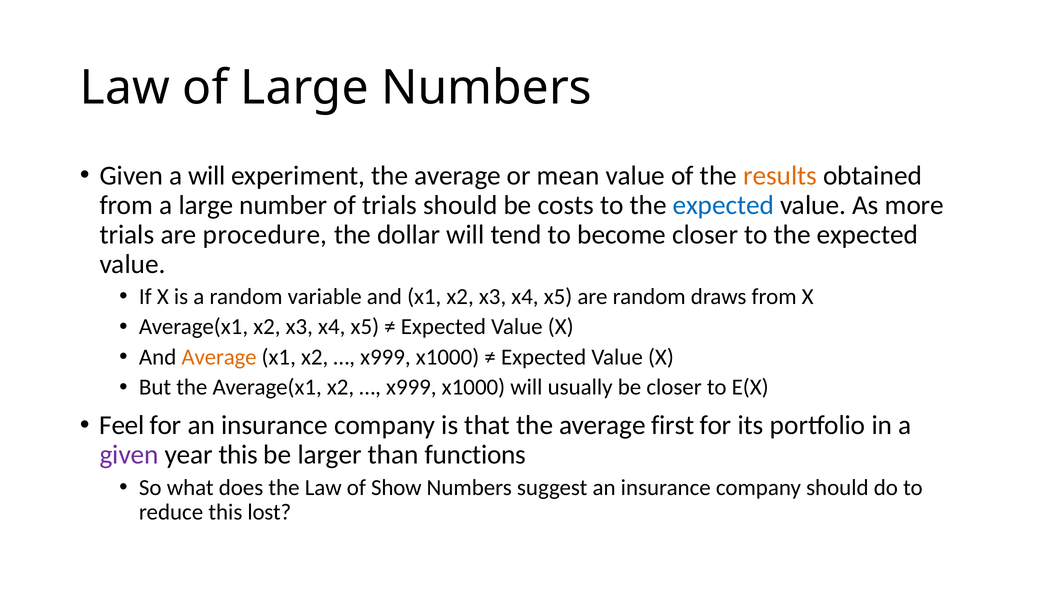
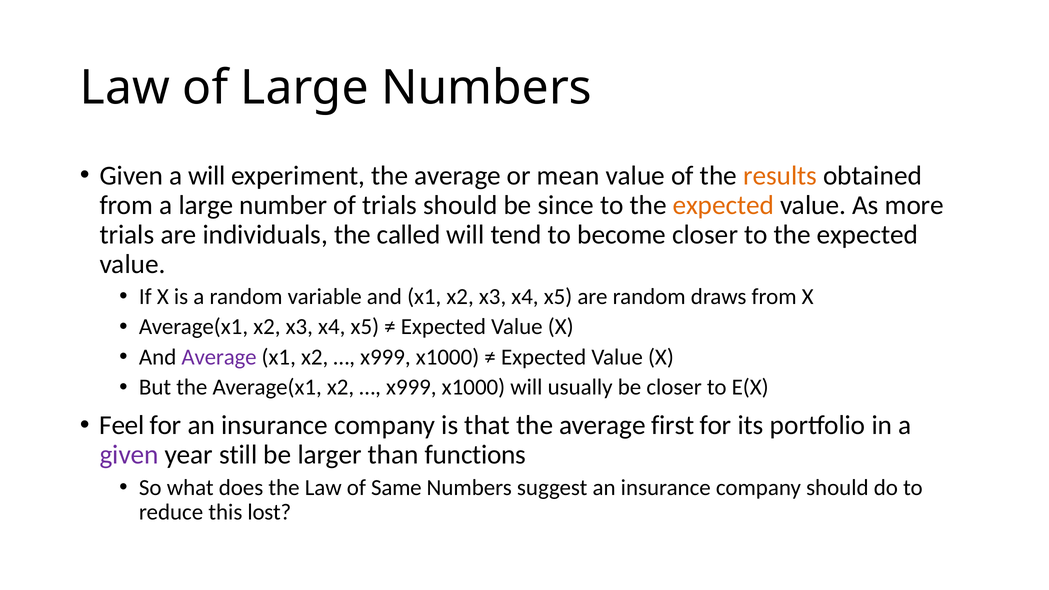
costs: costs -> since (566, 205)
expected colour: blue -> orange (723, 205)
procedure: procedure -> individuals (265, 235)
dollar: dollar -> called (409, 235)
Average colour: orange -> purple (219, 357)
year this: this -> still (238, 455)
Show: Show -> Same (396, 487)
